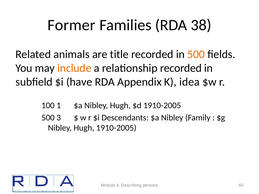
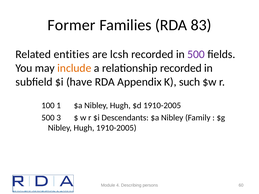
38: 38 -> 83 (201, 25)
animals: animals -> entities (71, 54)
title: title -> lcsh (119, 54)
500 colour: orange -> purple (196, 54)
idea: idea -> such (190, 82)
